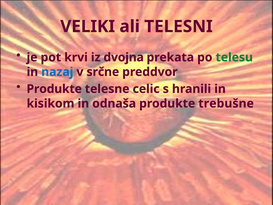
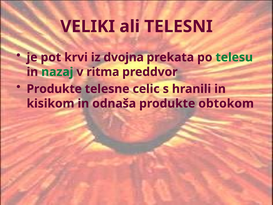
nazaj colour: blue -> green (57, 72)
srčne: srčne -> ritma (103, 72)
trebušne: trebušne -> obtokom (226, 103)
